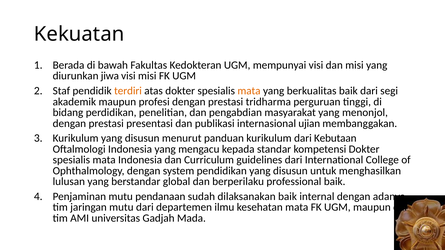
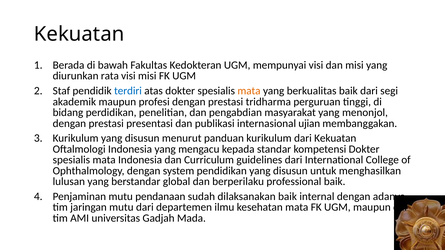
jiwa: jiwa -> rata (110, 76)
terdiri colour: orange -> blue (128, 91)
dari Kebutaan: Kebutaan -> Kekuatan (335, 138)
